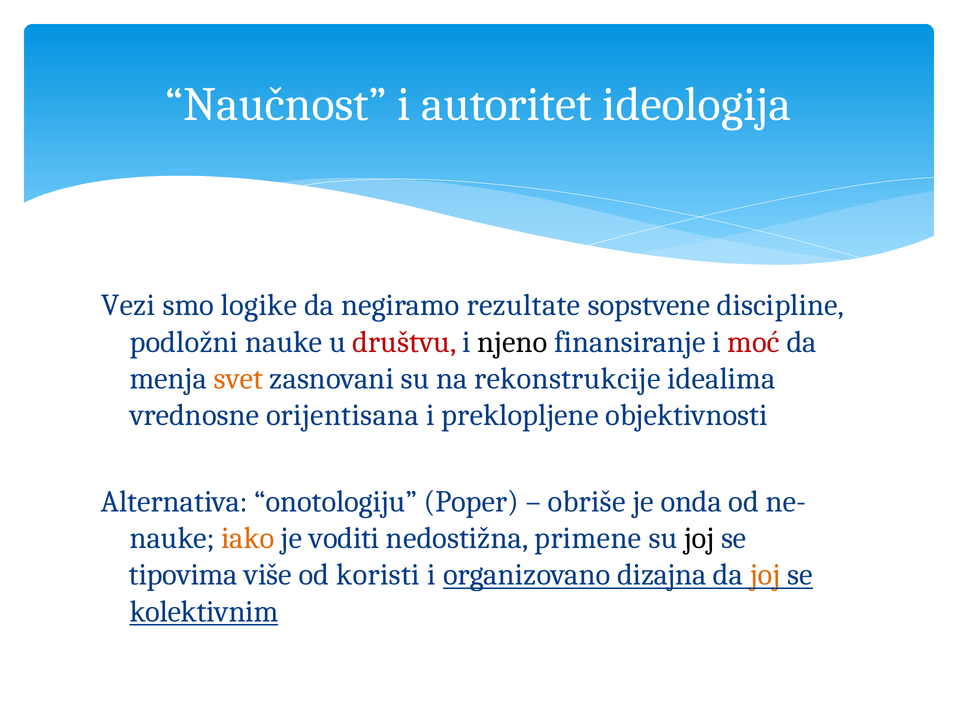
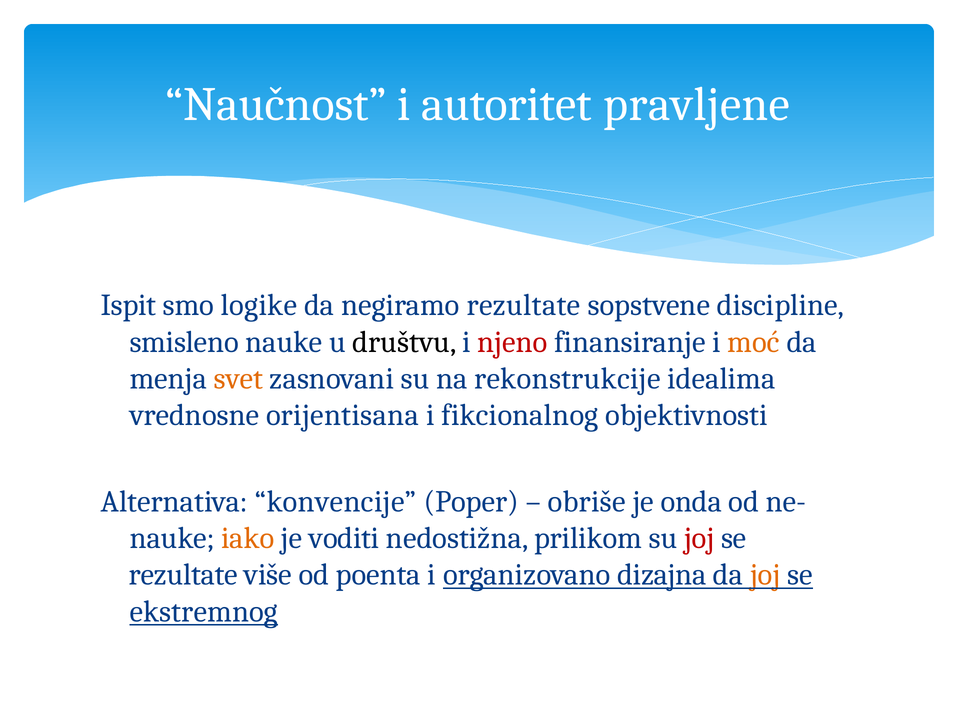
ideologija: ideologija -> pravljene (697, 104)
Vezi: Vezi -> Ispit (128, 305)
podložni: podložni -> smisleno (184, 342)
društvu colour: red -> black (404, 342)
njeno colour: black -> red (512, 342)
moć colour: red -> orange (754, 342)
preklopljene: preklopljene -> fikcionalnog (520, 415)
onotologiju: onotologiju -> konvencije (336, 501)
primene: primene -> prilikom (588, 538)
joj colour: black -> red (699, 538)
tipovima: tipovima -> rezultate (183, 575)
koristi: koristi -> poenta (378, 575)
kolektivnim: kolektivnim -> ekstremnog (204, 611)
